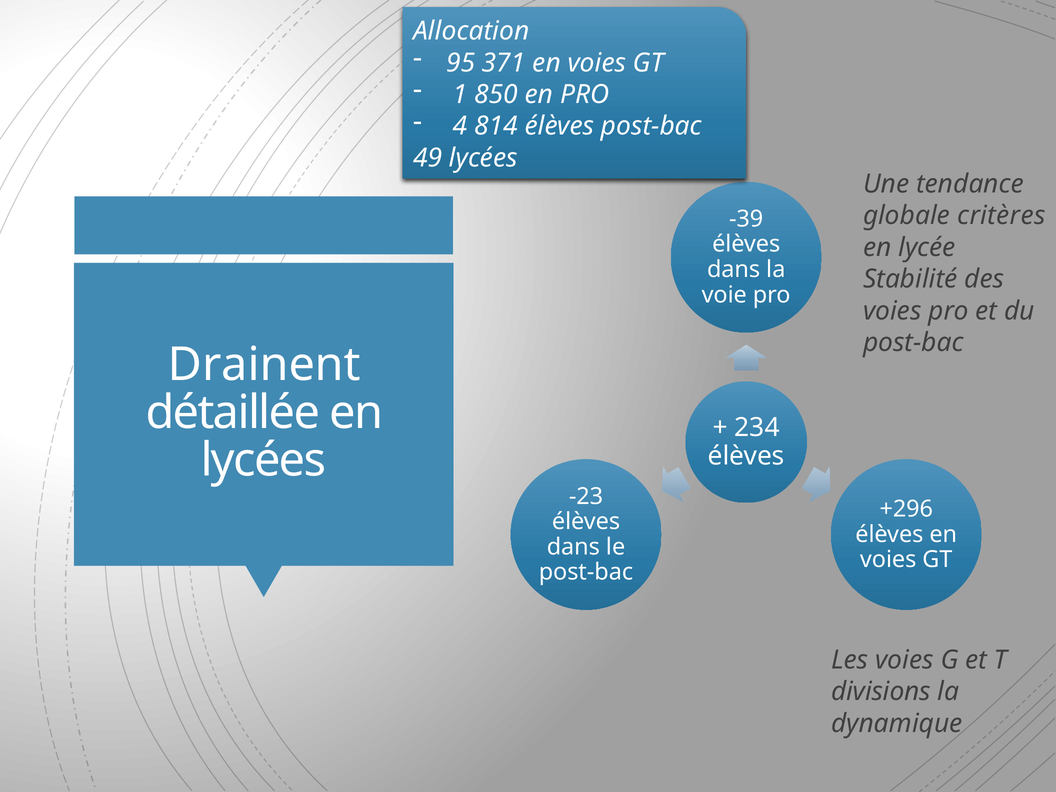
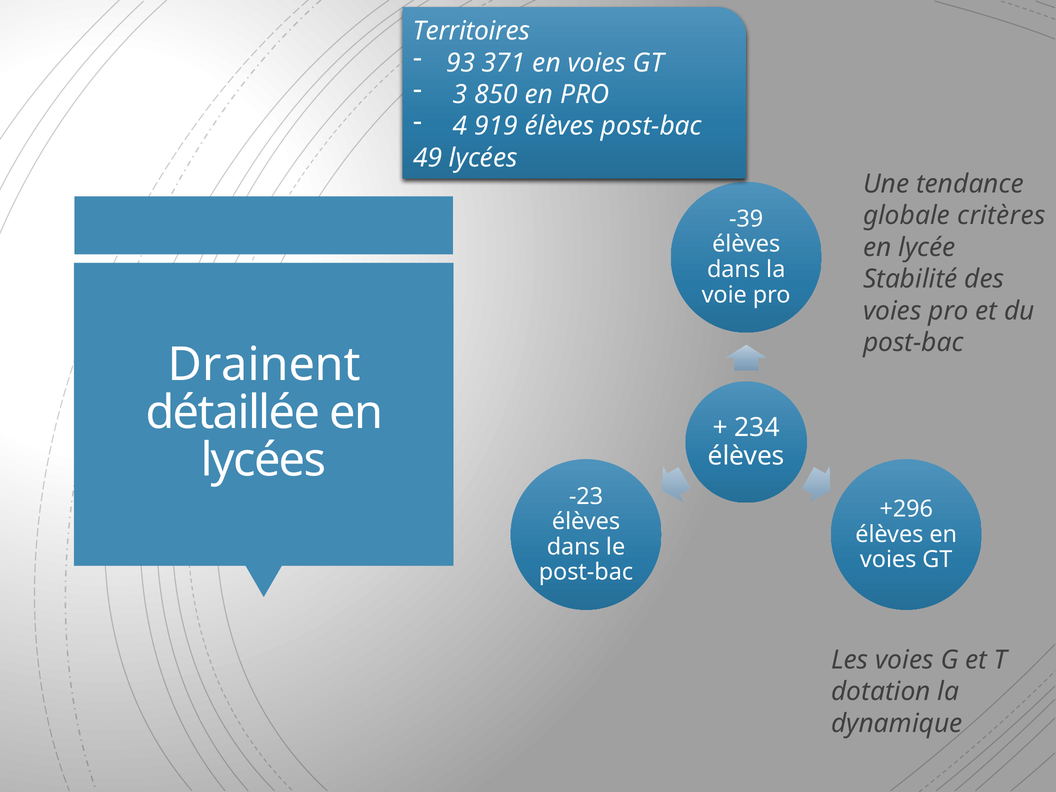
Allocation: Allocation -> Territoires (471, 31)
95: 95 -> 93 (461, 63)
1: 1 -> 3 (460, 95)
814: 814 -> 919 (496, 126)
divisions: divisions -> dotation (881, 692)
